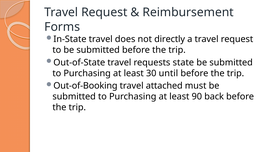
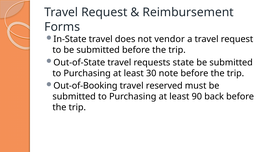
directly: directly -> vendor (170, 39)
until: until -> note (168, 73)
attached: attached -> reserved (164, 86)
